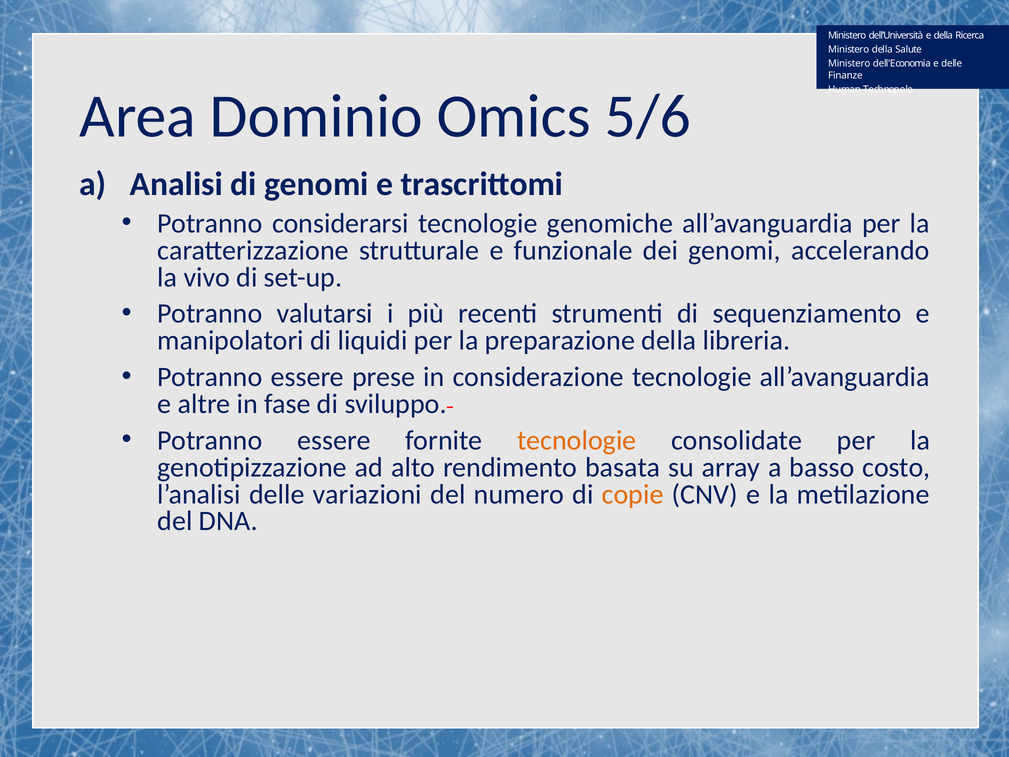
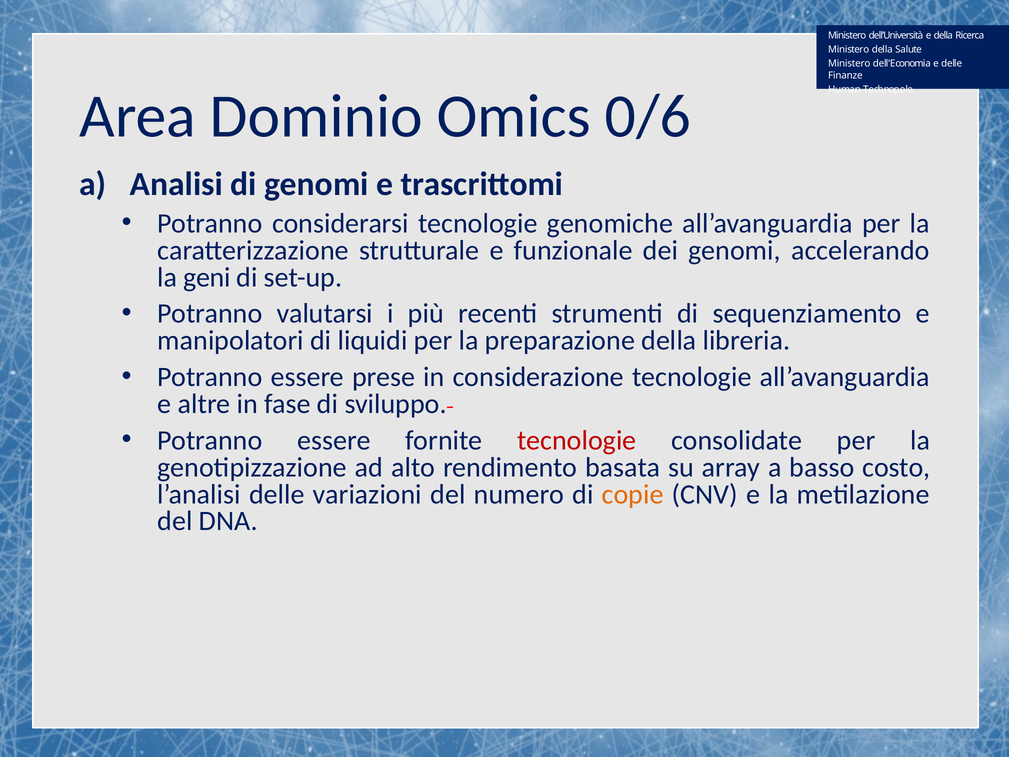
5/6: 5/6 -> 0/6 (648, 116)
vivo: vivo -> geni (207, 277)
tecnologie colour: orange -> red (577, 440)
